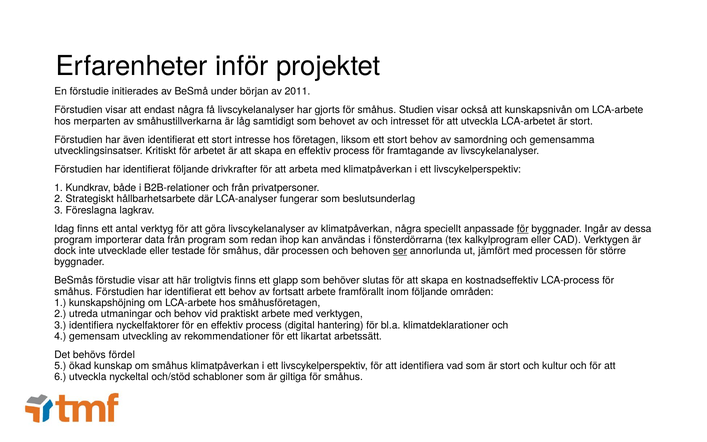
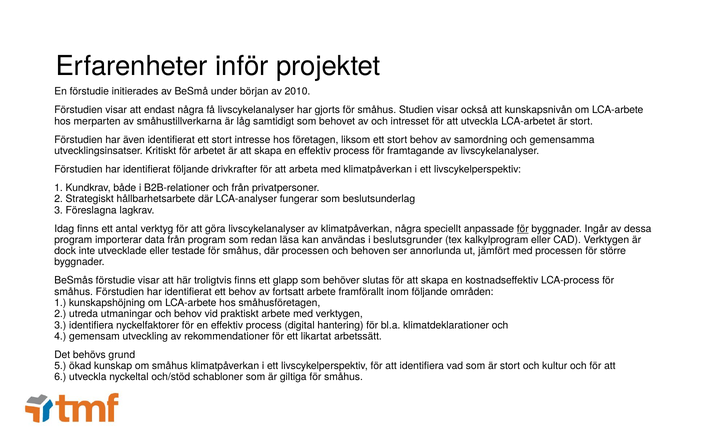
2011: 2011 -> 2010 (298, 92)
ihop: ihop -> läsa (289, 240)
fönsterdörrarna: fönsterdörrarna -> beslutsgrunder (408, 240)
ser underline: present -> none (400, 251)
fördel: fördel -> grund (122, 355)
